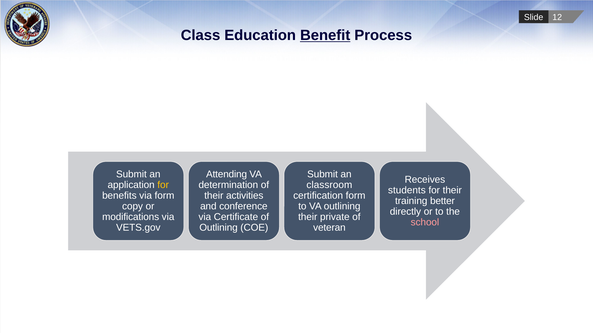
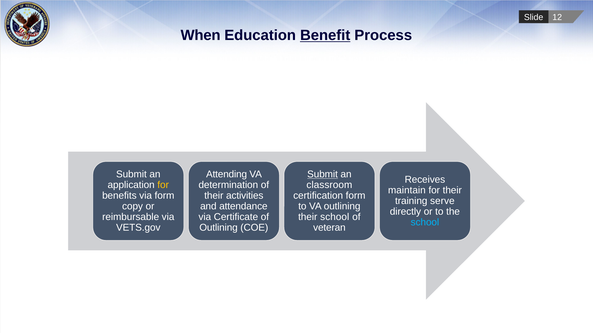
Class: Class -> When (201, 35)
Submit underline: none -> present (323, 175)
students: students -> maintain (407, 191)
better: better -> serve (442, 201)
conference: conference -> attendance (243, 207)
modifications: modifications -> reimbursable (131, 217)
their private: private -> school (335, 217)
school colour: pink -> light blue (425, 223)
